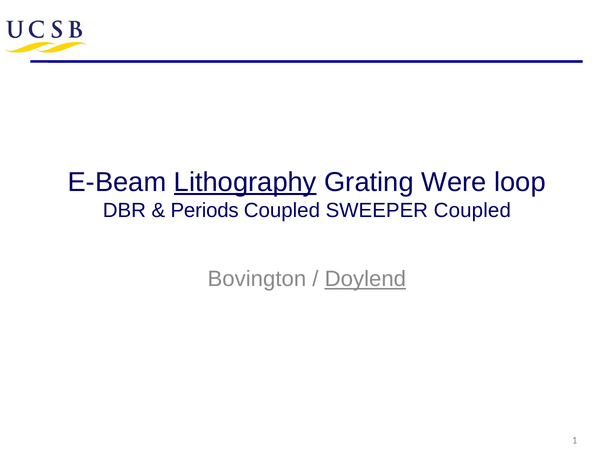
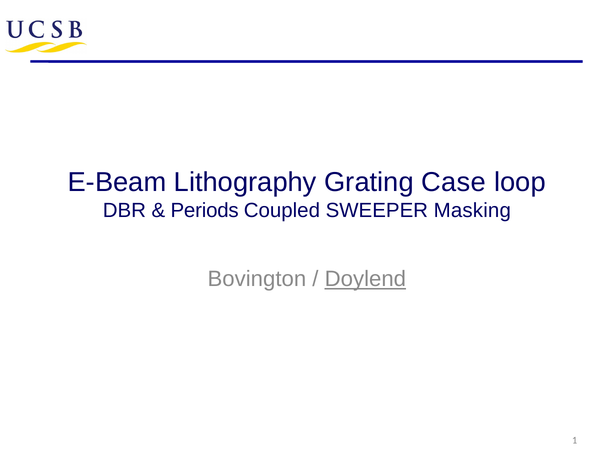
Lithography underline: present -> none (245, 182)
Were: Were -> Case (454, 182)
SWEEPER Coupled: Coupled -> Masking (472, 210)
